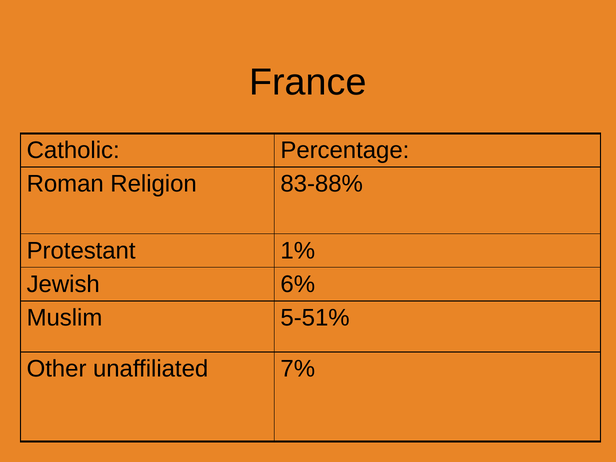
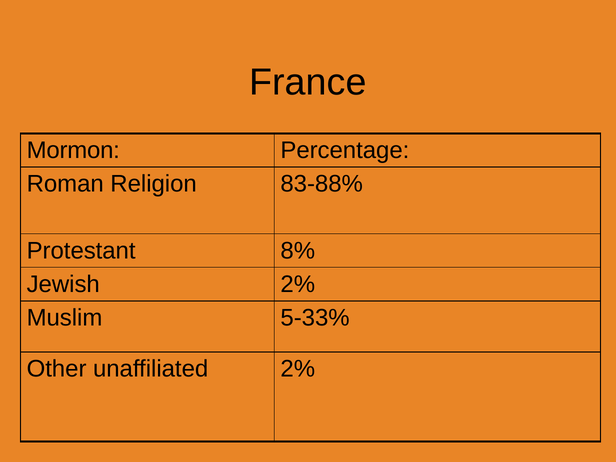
Catholic: Catholic -> Mormon (73, 150)
1%: 1% -> 8% (298, 251)
Jewish 6%: 6% -> 2% (298, 284)
5-51%: 5-51% -> 5-33% (315, 318)
unaffiliated 7%: 7% -> 2% (298, 369)
